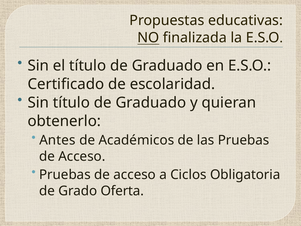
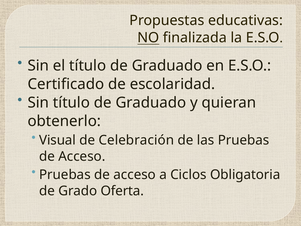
Antes: Antes -> Visual (57, 140)
Académicos: Académicos -> Celebración (136, 140)
